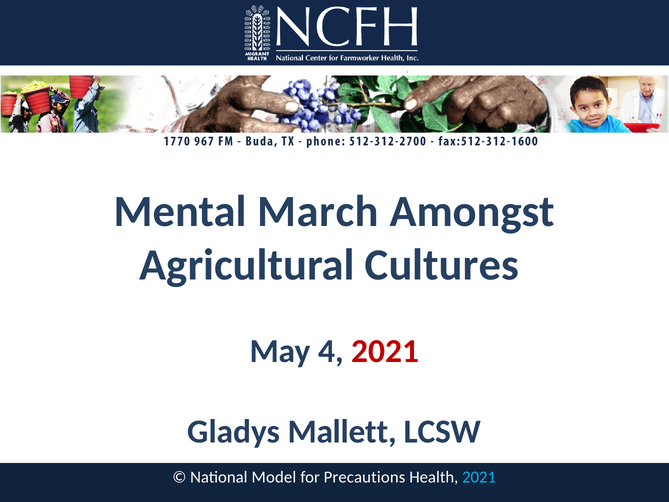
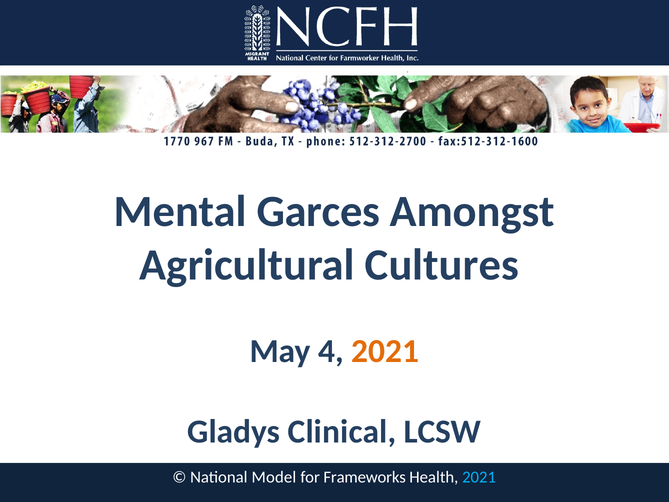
March: March -> Garces (318, 212)
2021 colour: red -> orange (385, 351)
Mallett: Mallett -> Clinical (342, 432)
Precautions: Precautions -> Frameworks (365, 477)
